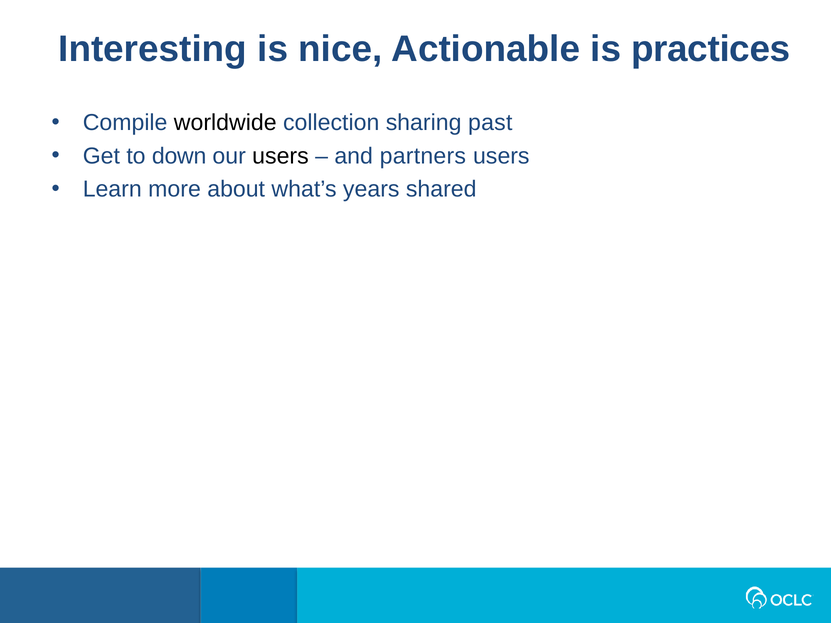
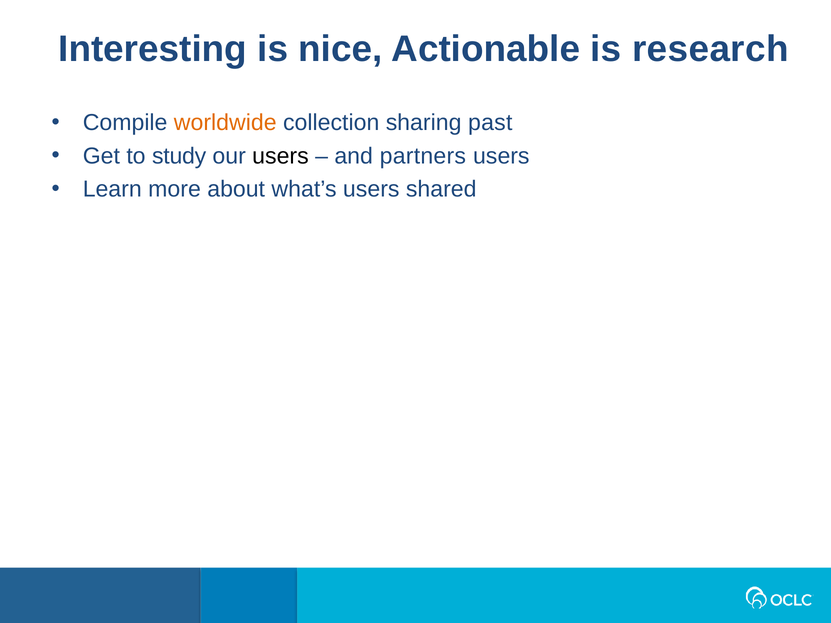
practices: practices -> research (710, 49)
worldwide colour: black -> orange (225, 123)
down: down -> study (179, 156)
what’s years: years -> users (371, 189)
